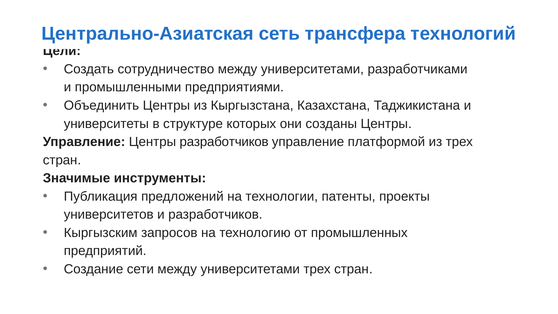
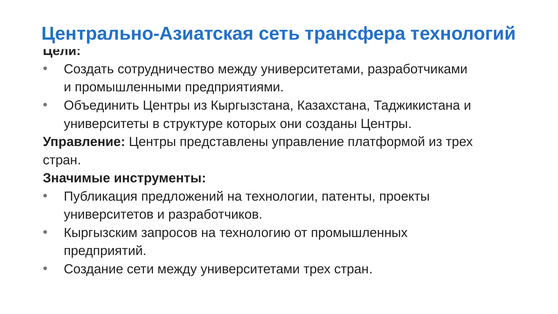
Центры разработчиков: разработчиков -> представлены (224, 142)
